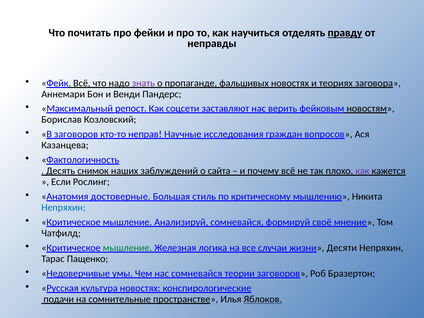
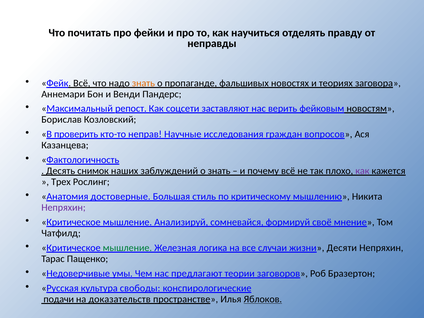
правду underline: present -> none (345, 33)
знать colour: purple -> orange (143, 83)
В заговоров: заговоров -> проверить (76, 134)
о сайта: сайта -> знать (219, 171)
Если: Если -> Трех (61, 182)
Непряхин colour: blue -> purple (63, 208)
нас сомневайся: сомневайся -> предлагают (197, 273)
культура новостях: новостях -> свободы (140, 288)
сомнительные: сомнительные -> доказательств (120, 299)
